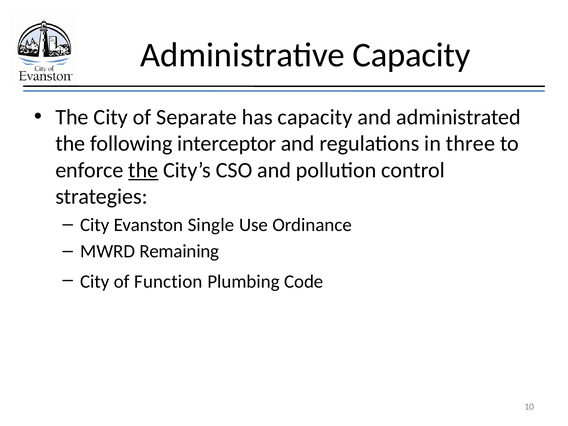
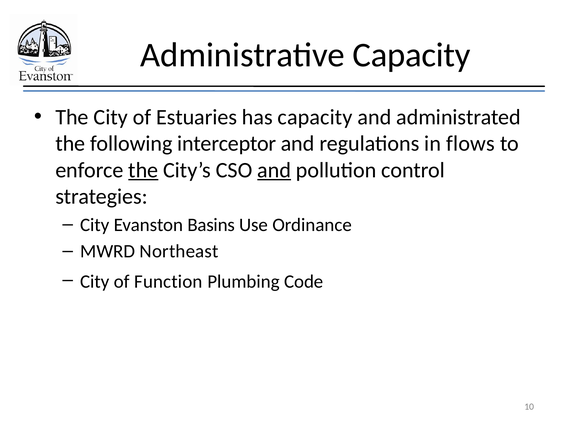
Separate: Separate -> Estuaries (197, 117)
three: three -> flows (470, 144)
and underline: none -> present (274, 170)
Single: Single -> Basins (211, 225)
Remaining: Remaining -> Northeast (179, 251)
